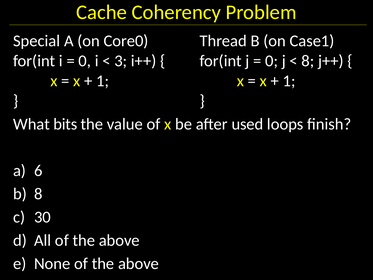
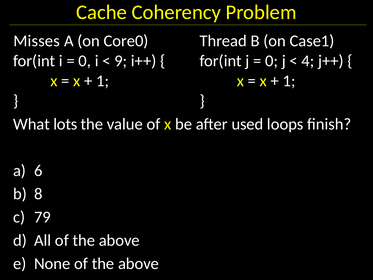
Special: Special -> Misses (37, 41)
3: 3 -> 9 (121, 61)
8: 8 -> 4 (308, 61)
bits: bits -> lots (65, 124)
30: 30 -> 79 (42, 217)
